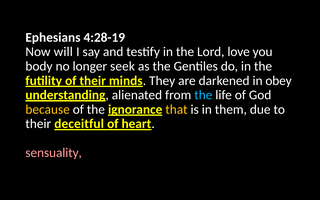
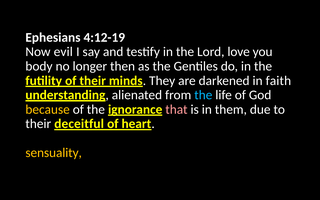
4:28-19: 4:28-19 -> 4:12-19 (104, 37)
will: will -> evil (63, 52)
seek: seek -> then (123, 66)
obey: obey -> faith (278, 81)
that colour: yellow -> pink (176, 109)
sensuality colour: pink -> yellow (54, 153)
